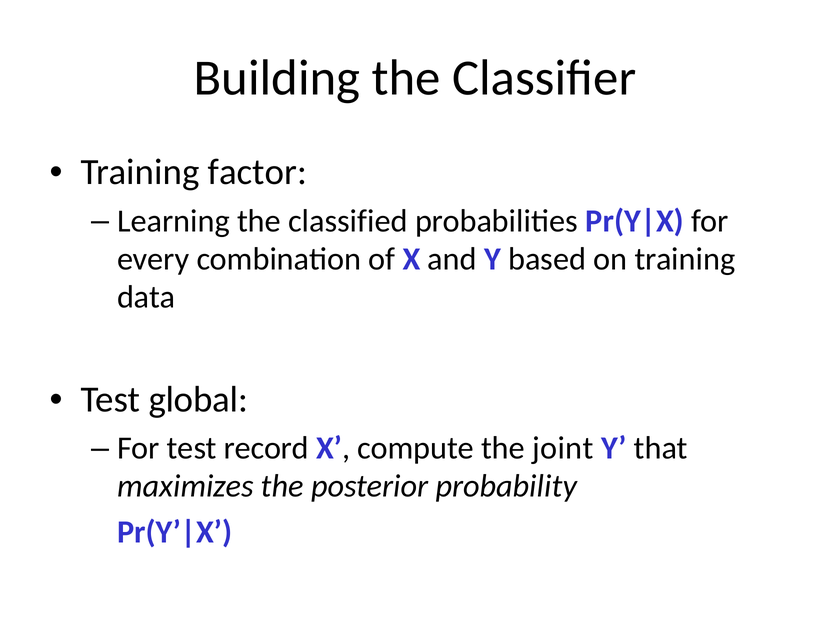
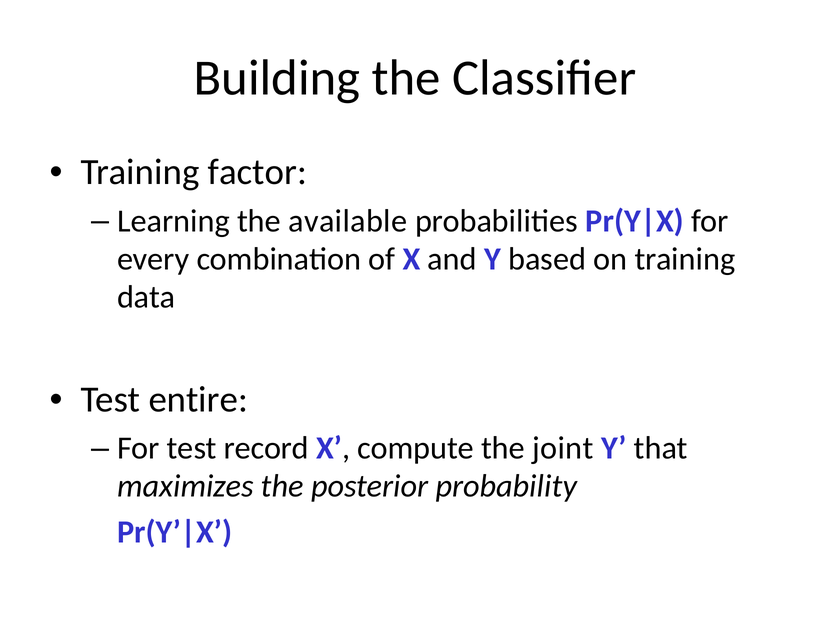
classified: classified -> available (348, 221)
global: global -> entire (198, 400)
